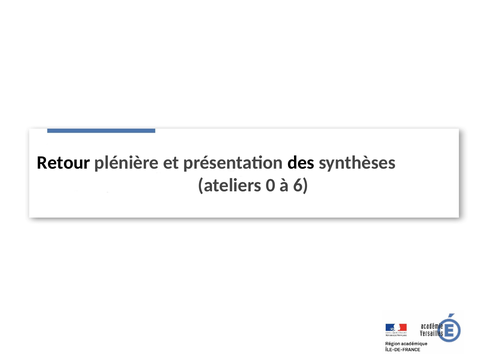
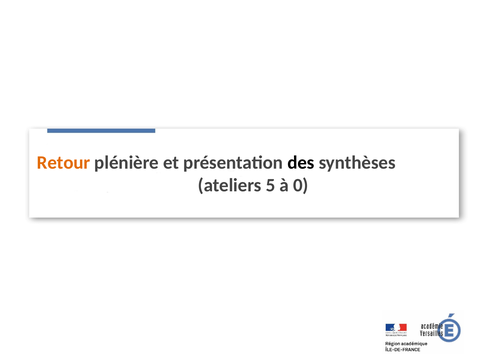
Retour colour: black -> orange (64, 163)
0: 0 -> 5 (271, 185)
6: 6 -> 0 (301, 185)
